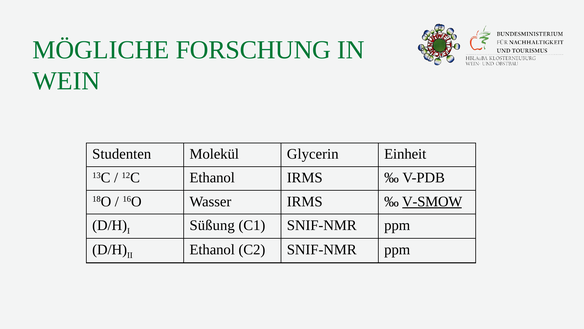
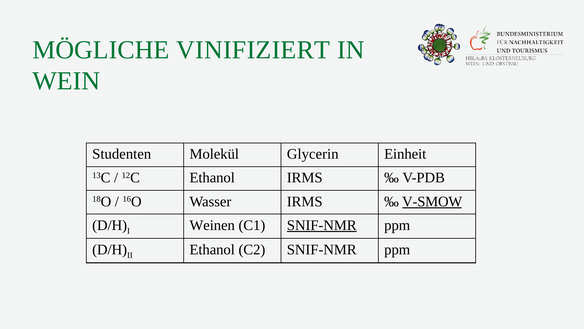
FORSCHUNG: FORSCHUNG -> VINIFIZIERT (253, 50)
Süßung: Süßung -> Weinen (212, 225)
SNIF-NMR underline: none -> present (322, 225)
